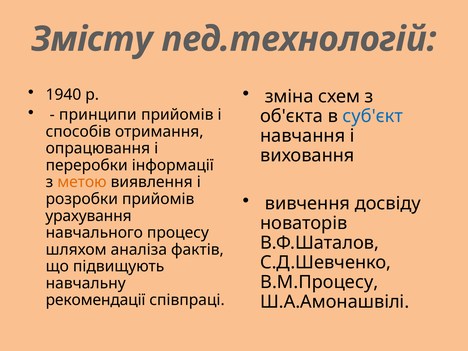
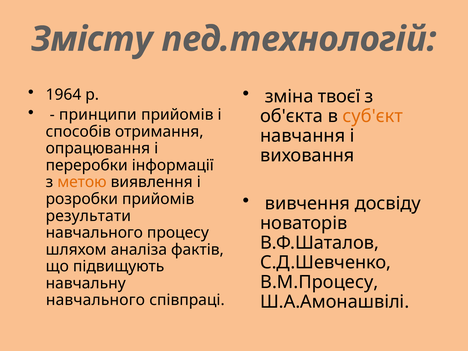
1940: 1940 -> 1964 (63, 95)
схем: схем -> твоєї (339, 96)
суб'єкт colour: blue -> orange (373, 116)
урахування: урахування -> результати (88, 216)
рекомендації: рекомендації -> навчального (95, 300)
